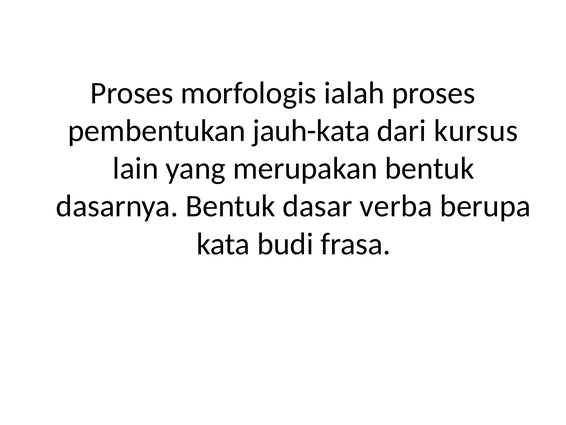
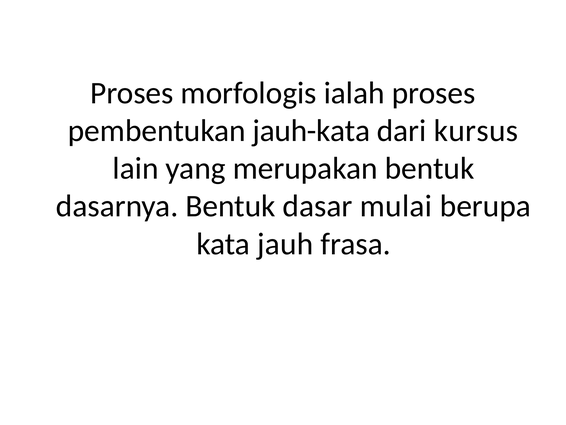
verba: verba -> mulai (396, 206)
budi: budi -> jauh (285, 244)
